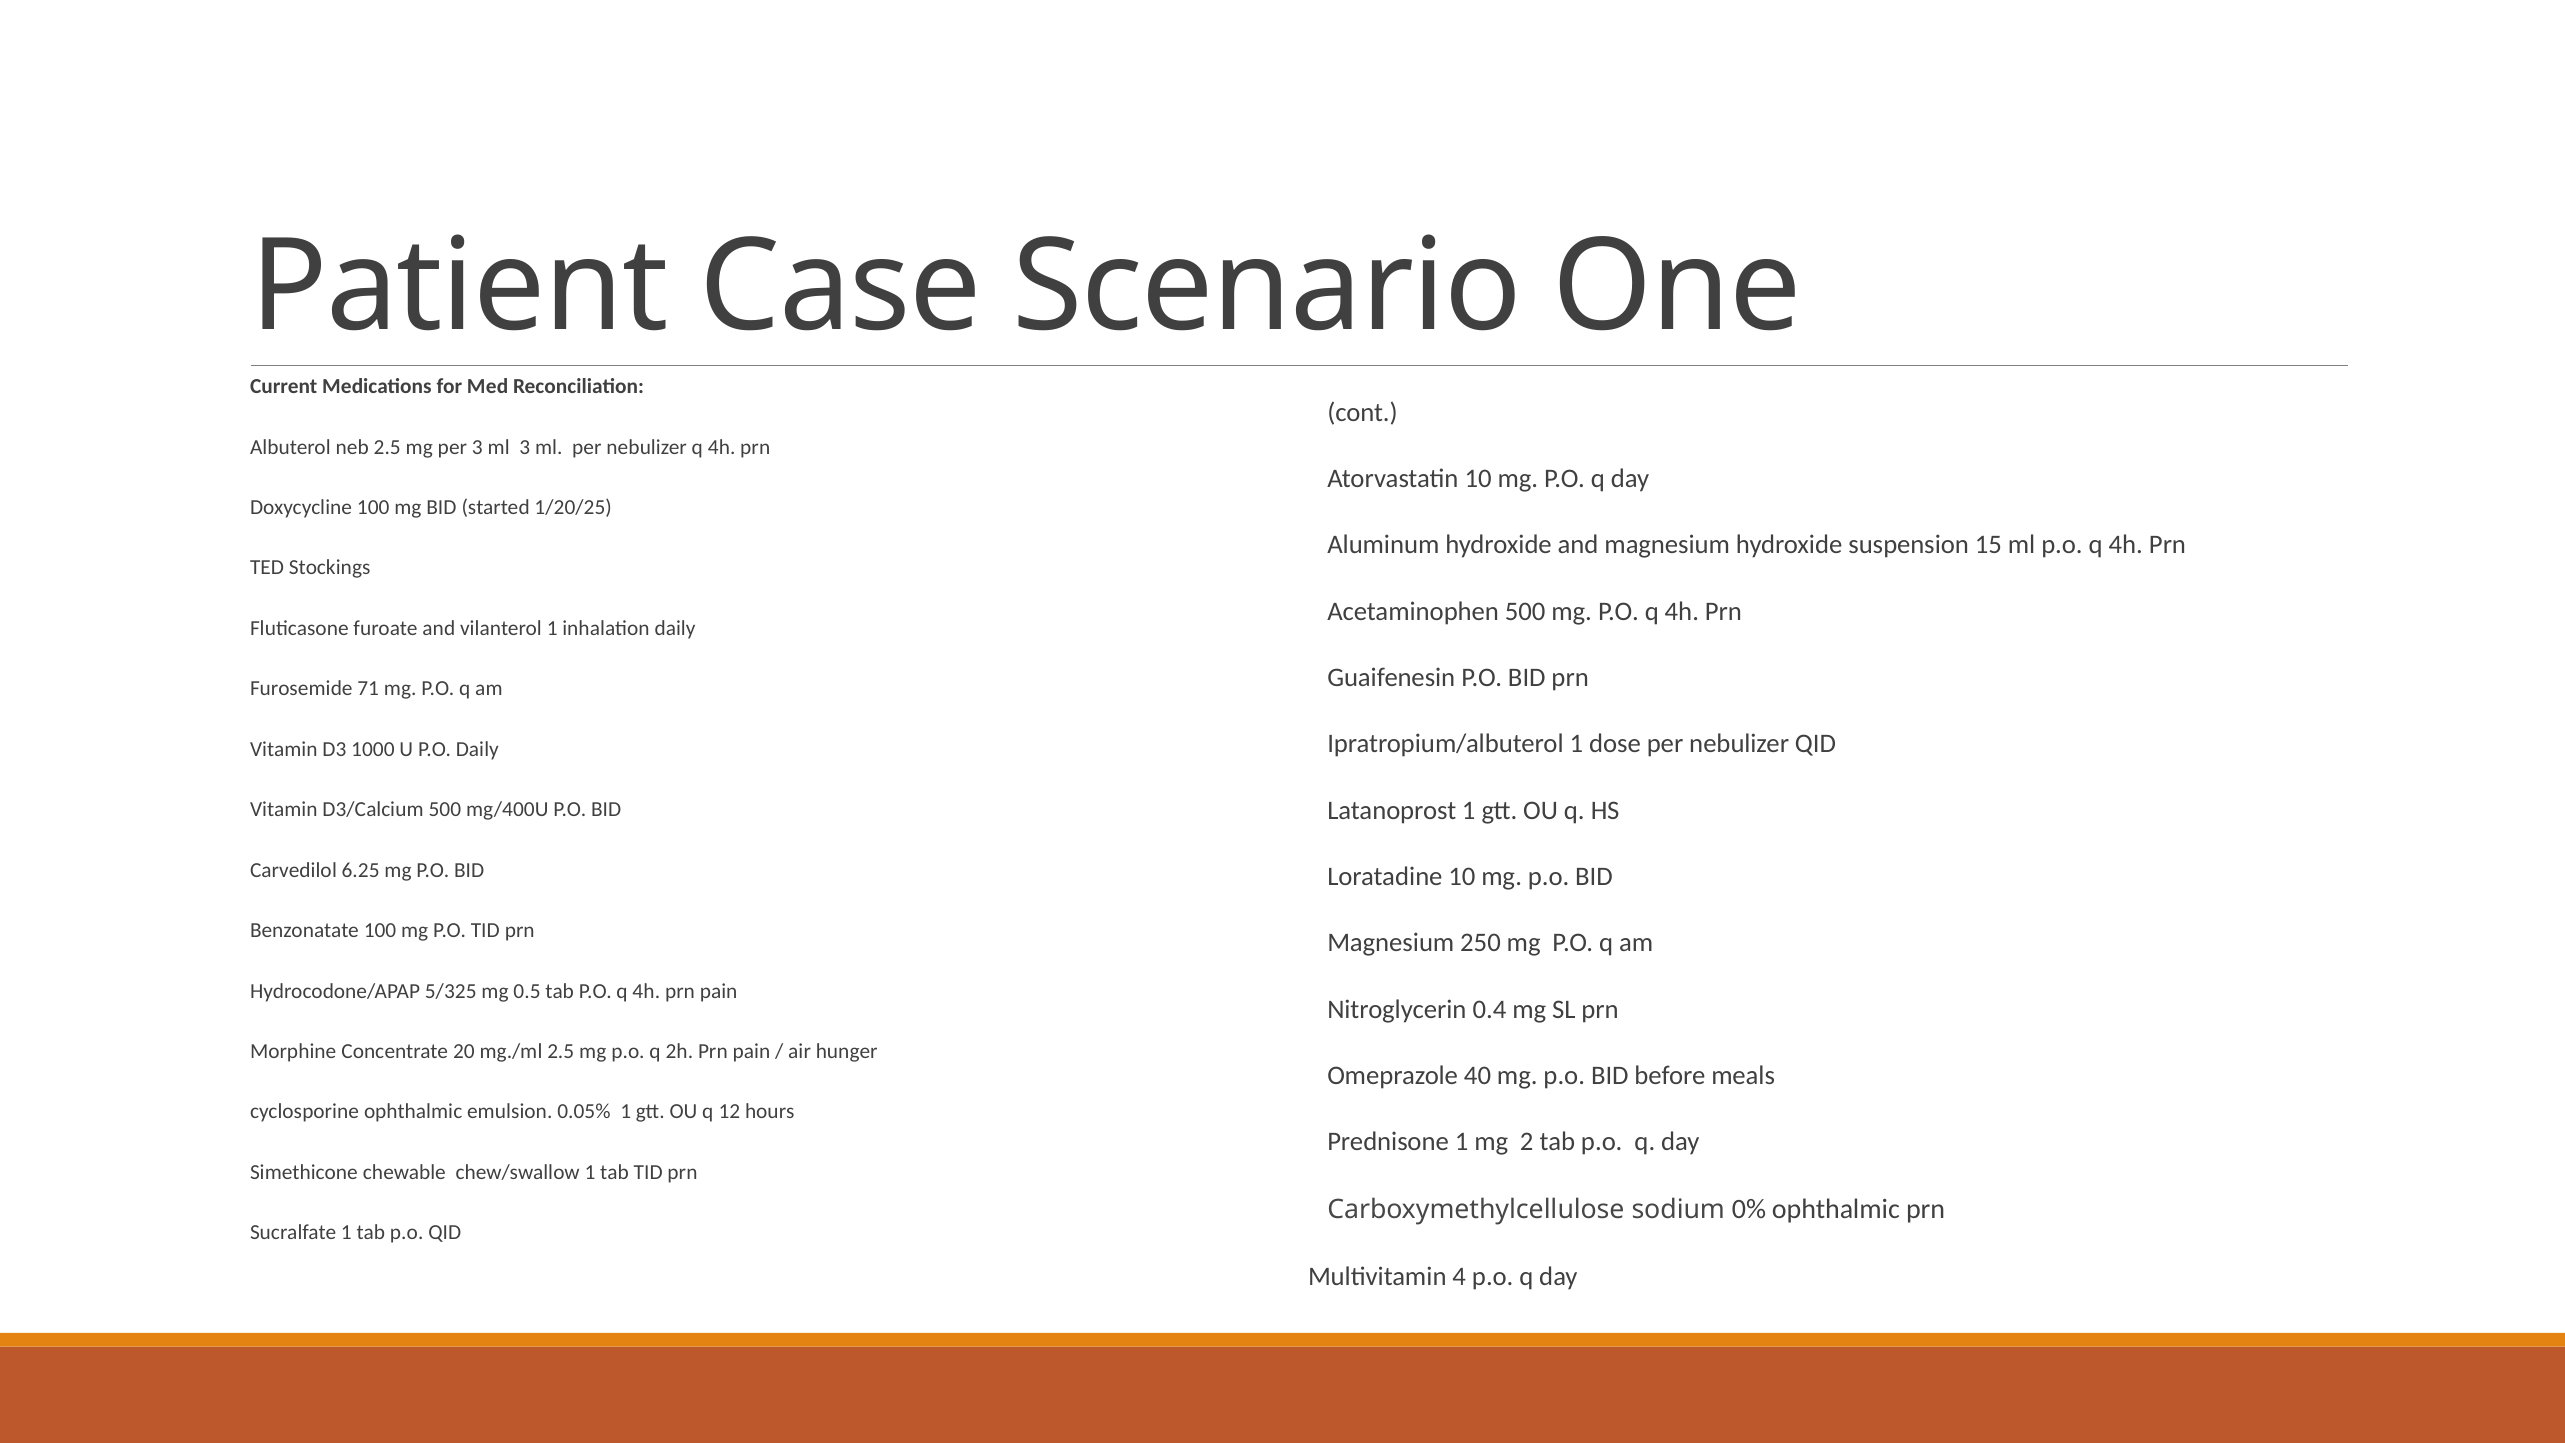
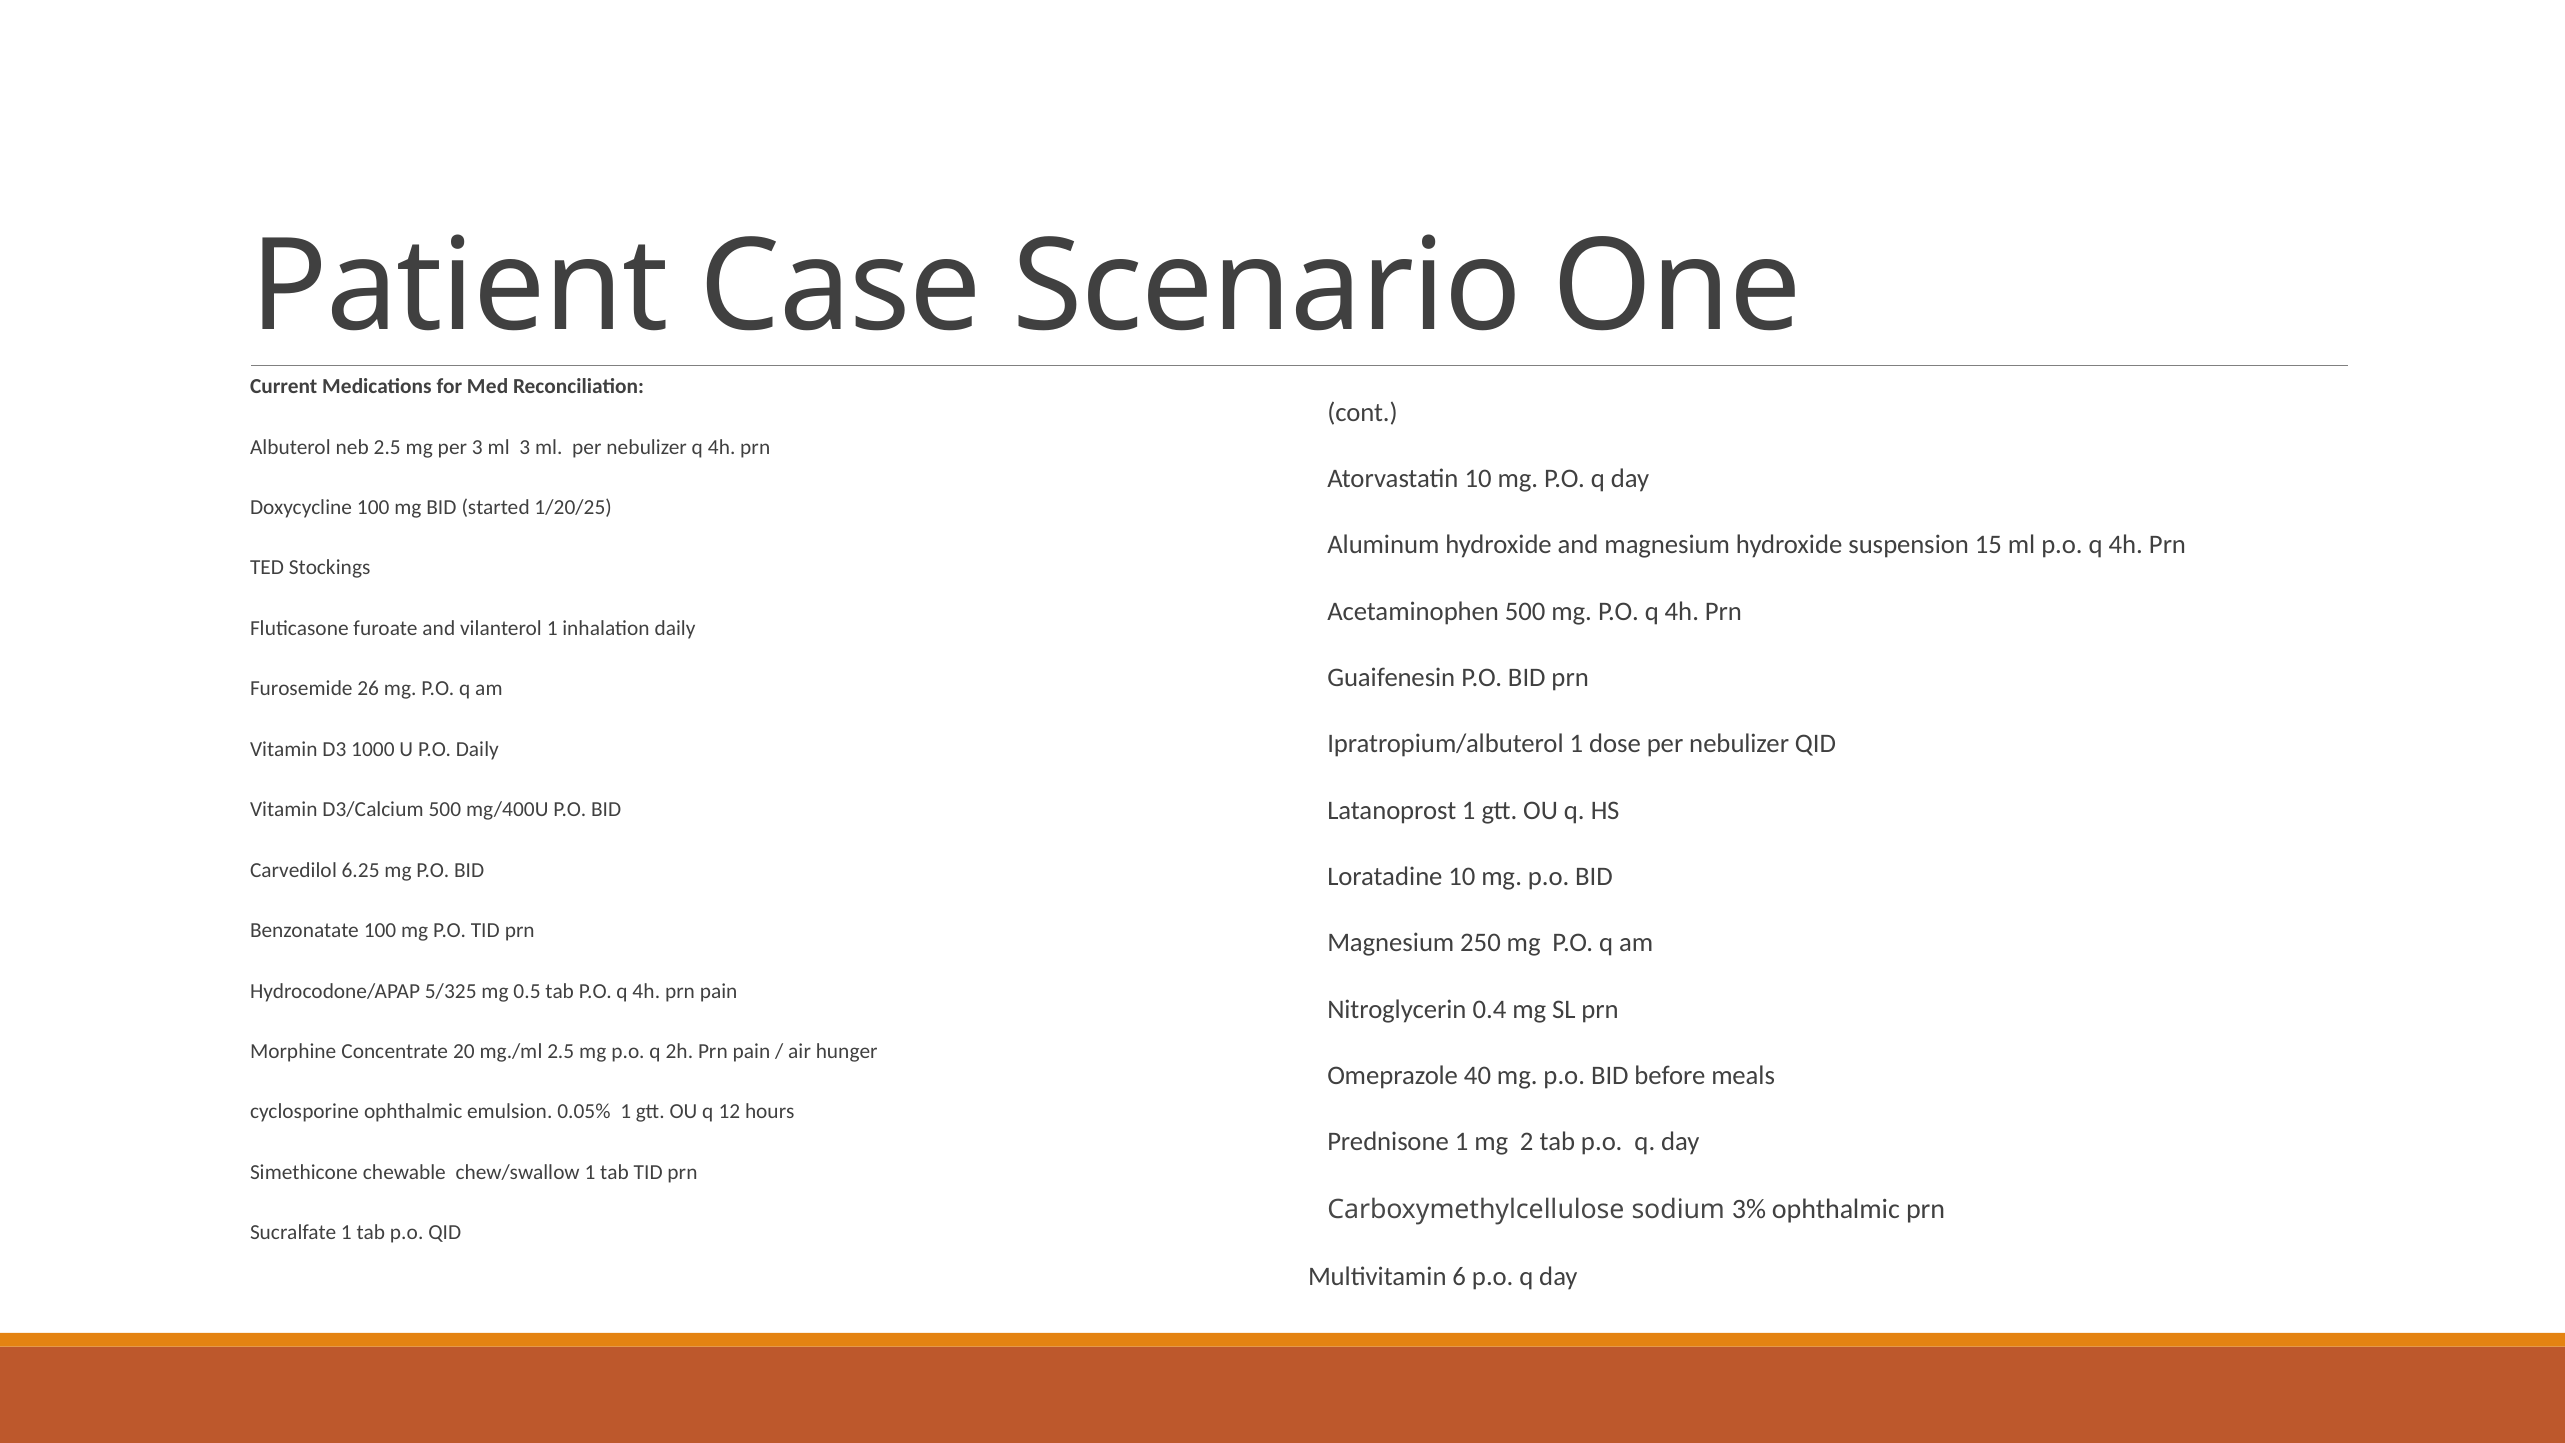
71: 71 -> 26 (368, 689)
0%: 0% -> 3% (1749, 1209)
4: 4 -> 6 (1459, 1276)
